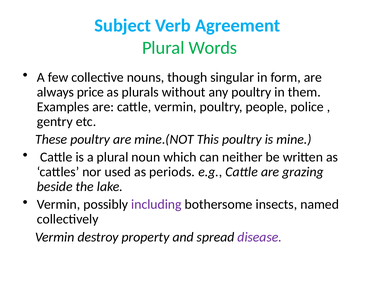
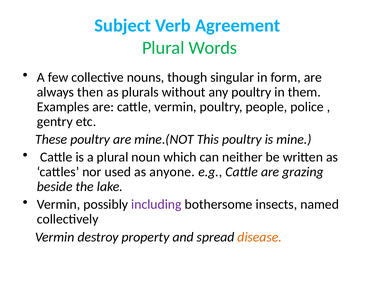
price: price -> then (90, 92)
periods: periods -> anyone (172, 172)
disease colour: purple -> orange (260, 237)
